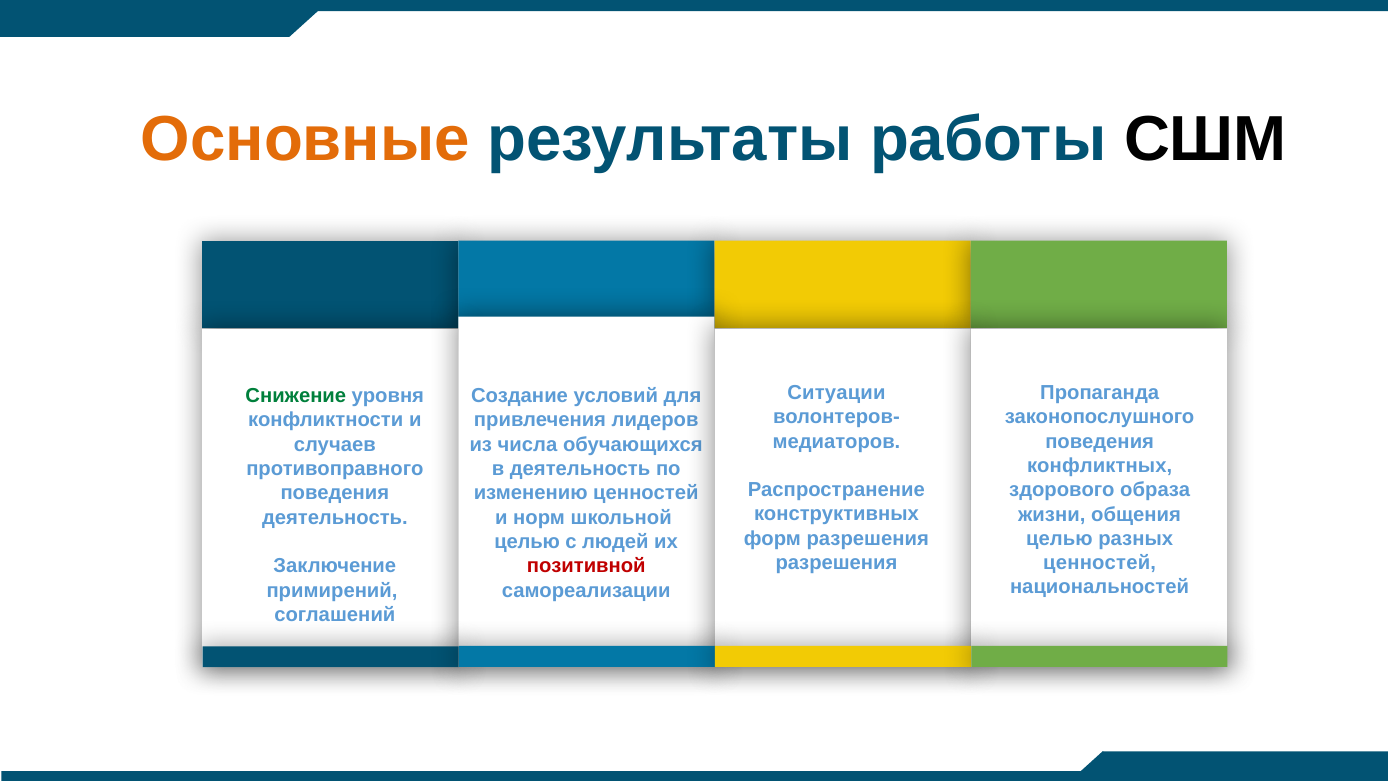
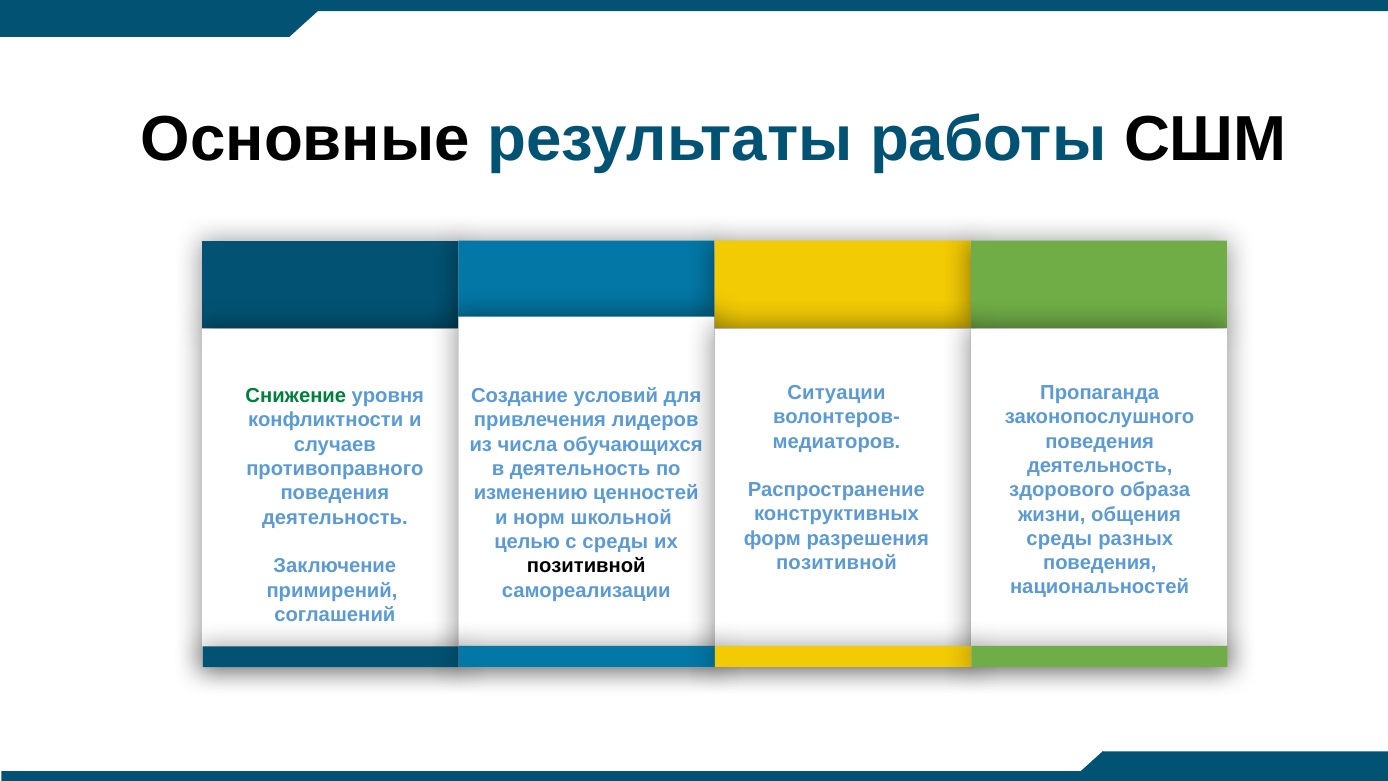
Основные colour: orange -> black (305, 140)
конфликтных: конфликтных -> деятельность (1100, 466)
целью: целью -> среды (1059, 538)
с людей: людей -> среды (615, 542)
разрешения: разрешения -> позитивной (836, 563)
ценностей: ценностей -> поведения (1100, 563)
позитивной colour: red -> black (586, 566)
